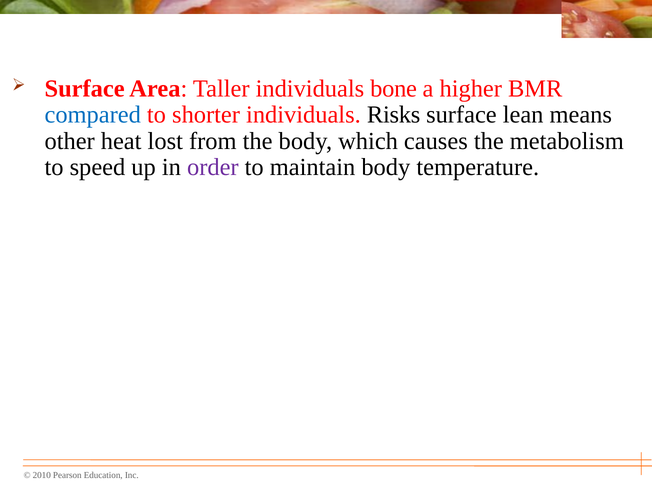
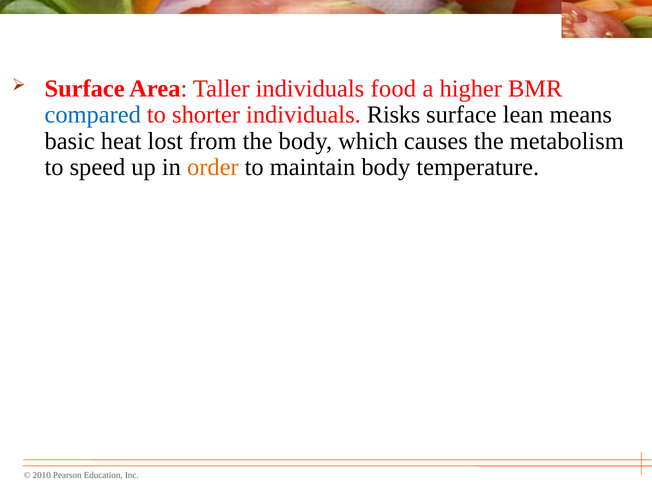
bone: bone -> food (393, 89)
other: other -> basic (70, 141)
order colour: purple -> orange (213, 167)
